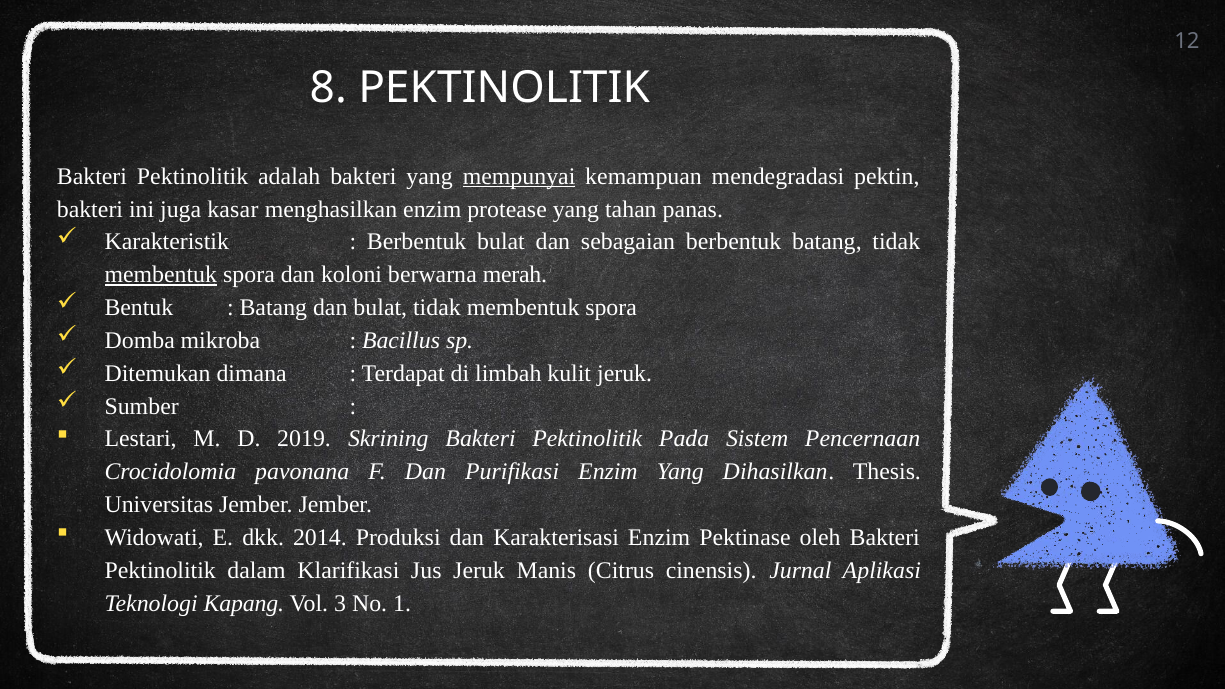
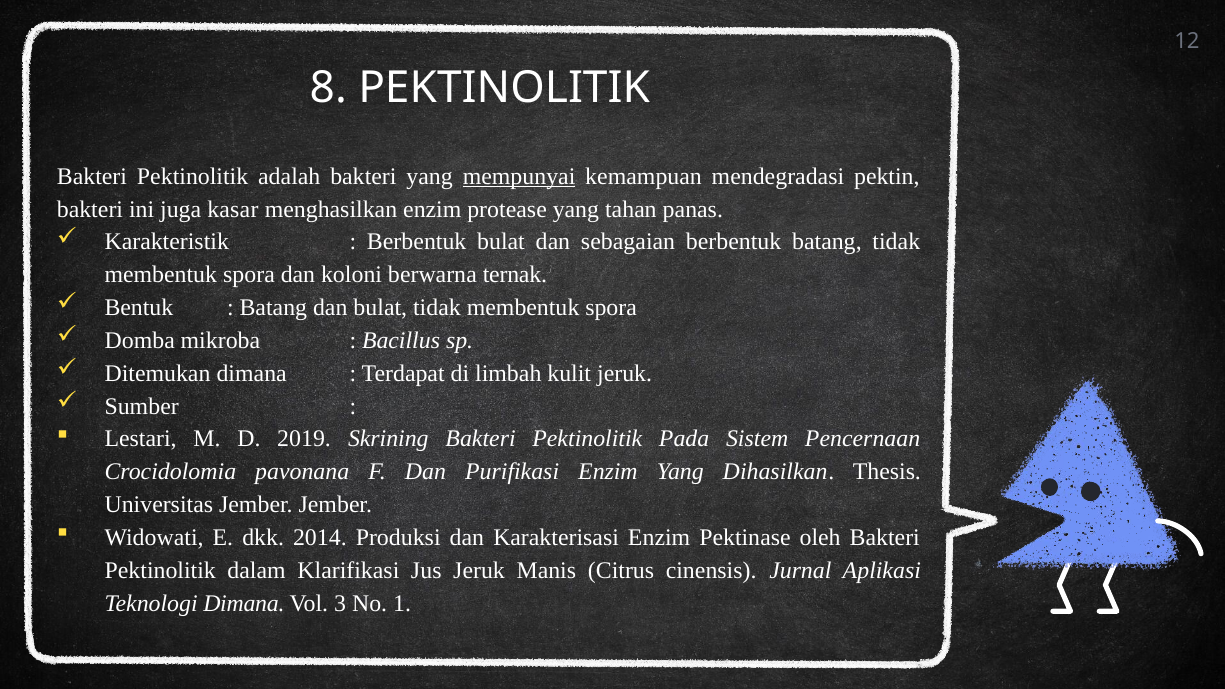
membentuk underline: present -> none (161, 275)
merah: merah -> ternak (515, 275)
Teknologi Kapang: Kapang -> Dimana (244, 603)
